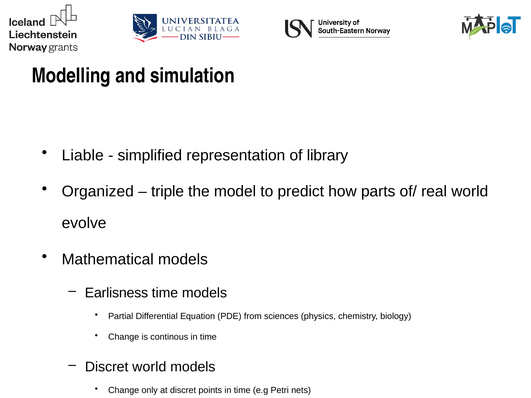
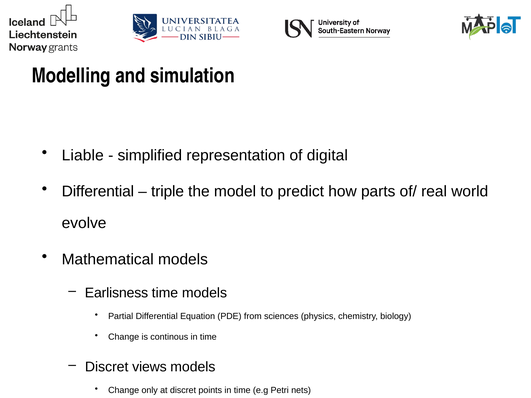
library: library -> digital (327, 155)
Organized: Organized -> Differential (98, 192)
Discret world: world -> views (149, 367)
